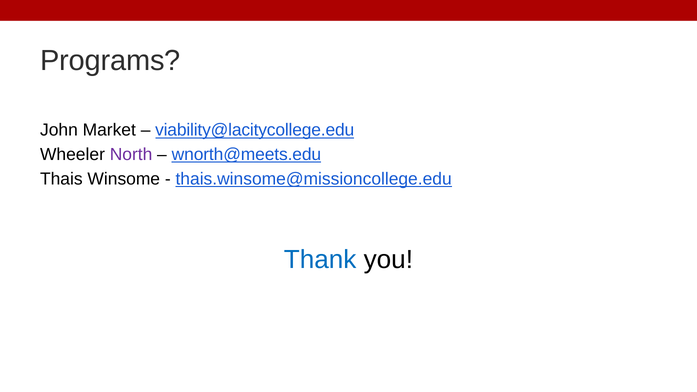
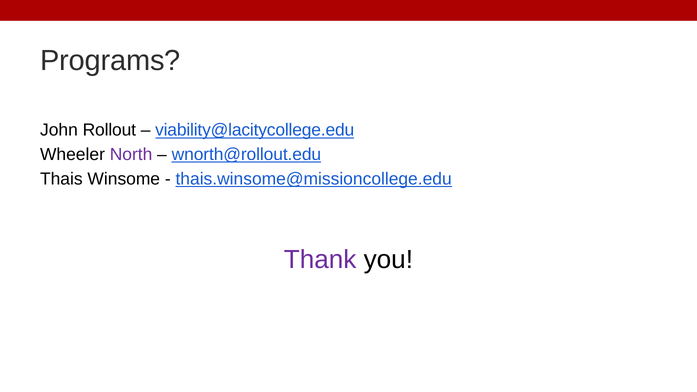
Market: Market -> Rollout (109, 130)
wnorth@meets.edu: wnorth@meets.edu -> wnorth@rollout.edu (246, 155)
Thank colour: blue -> purple (320, 260)
